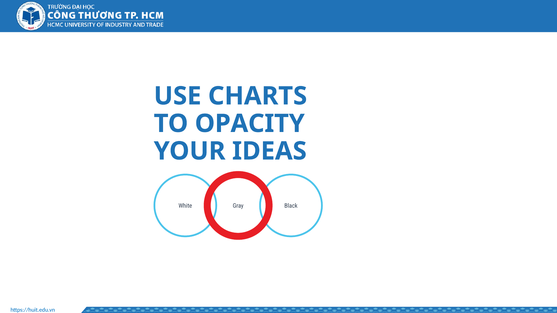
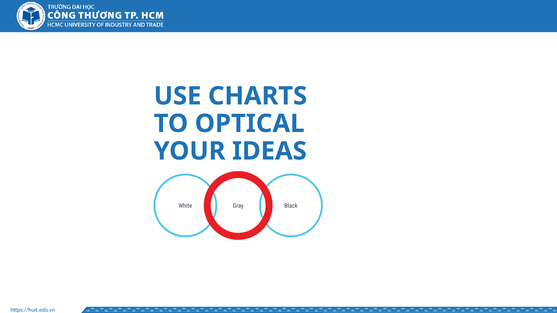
OPACITY: OPACITY -> OPTICAL (250, 124)
